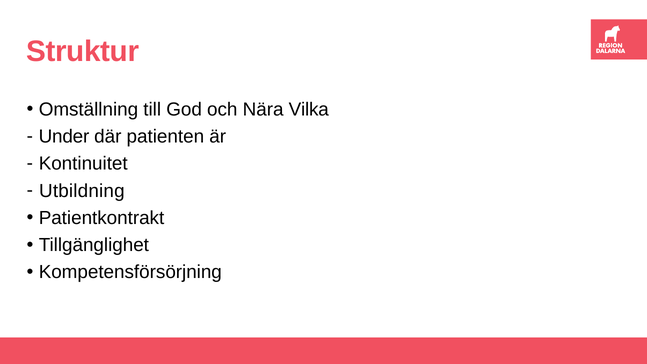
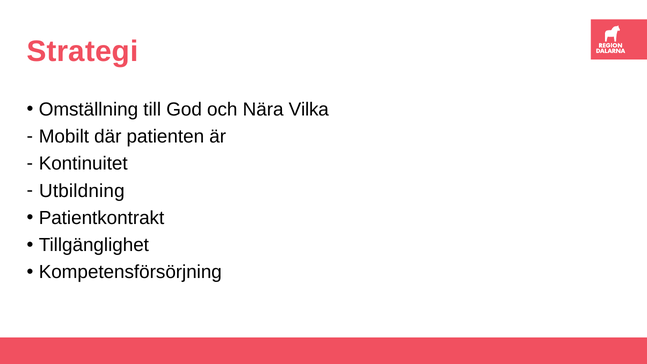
Struktur: Struktur -> Strategi (82, 51)
Under: Under -> Mobilt (64, 137)
